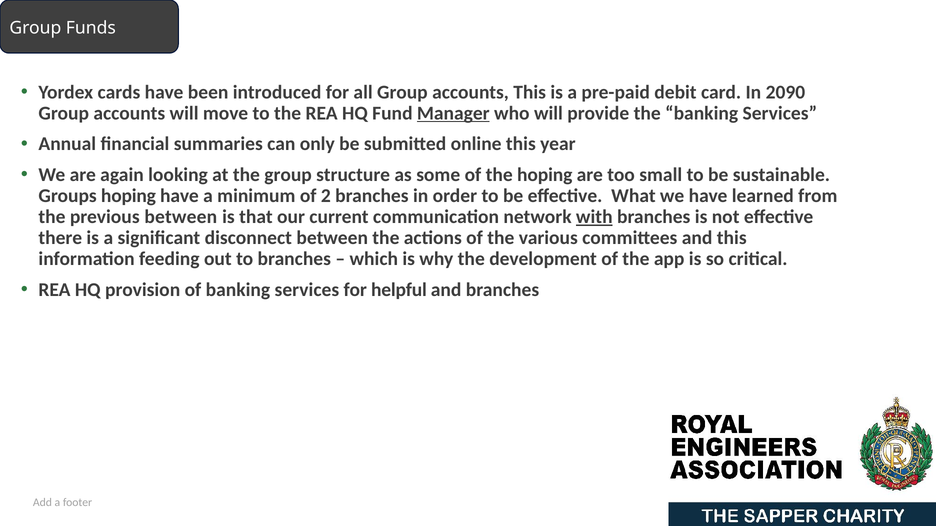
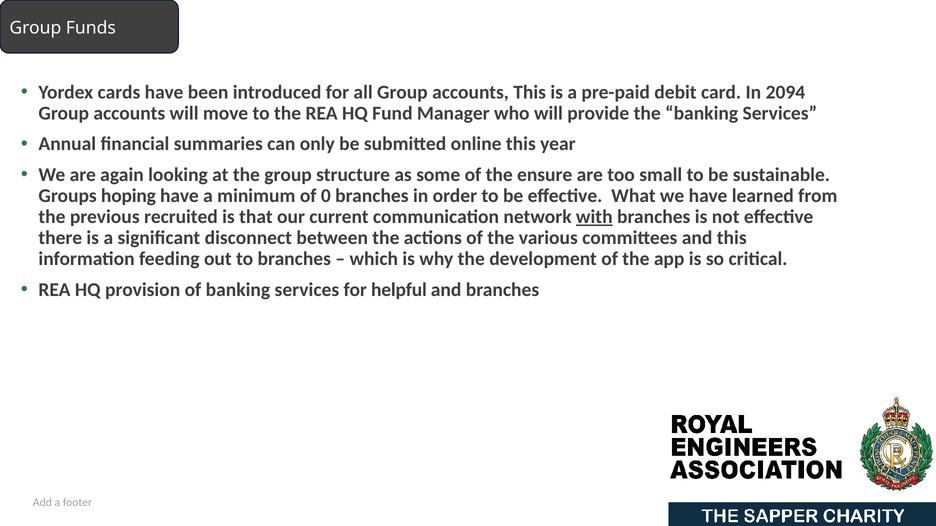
2090: 2090 -> 2094 (785, 92)
Manager underline: present -> none (453, 113)
the hoping: hoping -> ensure (545, 175)
2: 2 -> 0 (326, 196)
previous between: between -> recruited (181, 217)
